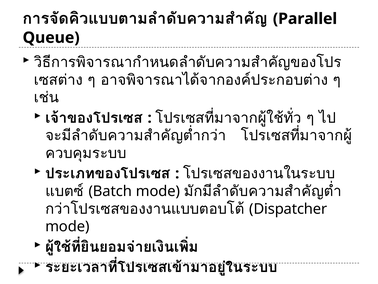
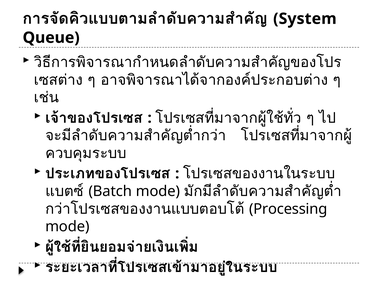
Parallel: Parallel -> System (305, 19)
Dispatcher: Dispatcher -> Processing (288, 209)
